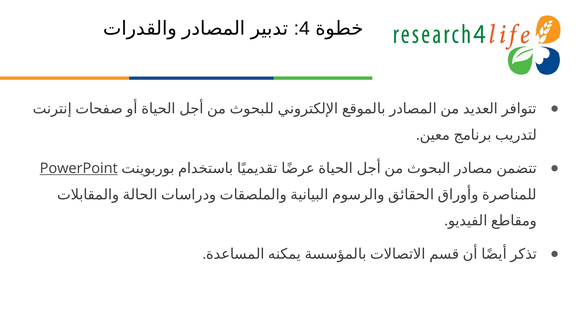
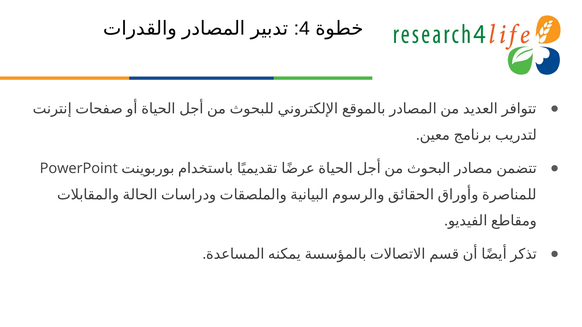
PowerPoint underline: present -> none (79, 169)
